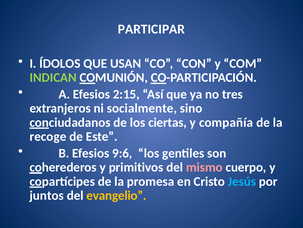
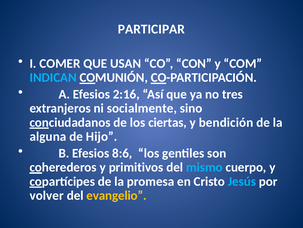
ÍDOLOS: ÍDOLOS -> COMER (60, 63)
INDICAN colour: light green -> light blue (53, 77)
2:15: 2:15 -> 2:16 (126, 94)
compañía: compañía -> bendición (226, 122)
recoge: recoge -> alguna (48, 136)
Este: Este -> Hijo (102, 136)
9:6: 9:6 -> 8:6 (122, 153)
mismo colour: pink -> light blue (204, 167)
juntos: juntos -> volver (47, 195)
